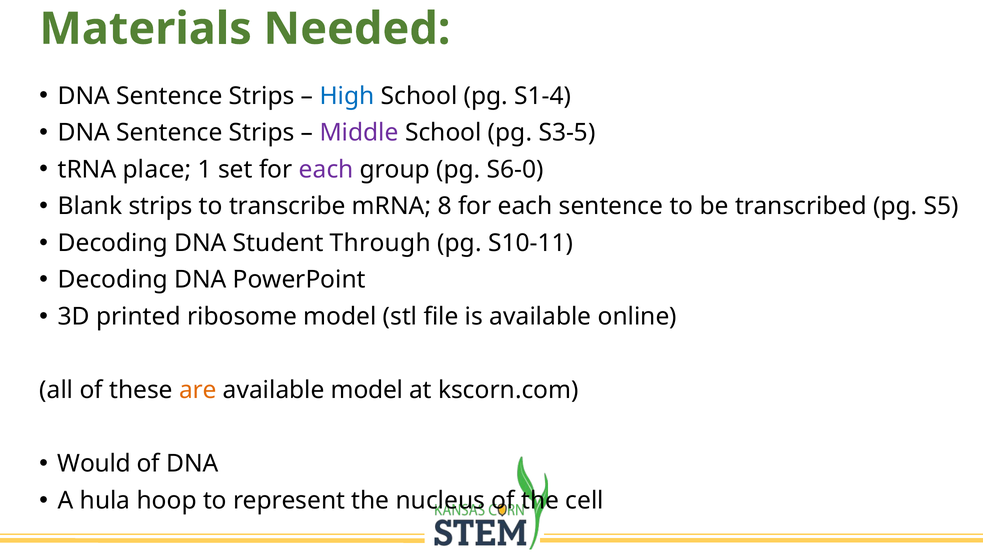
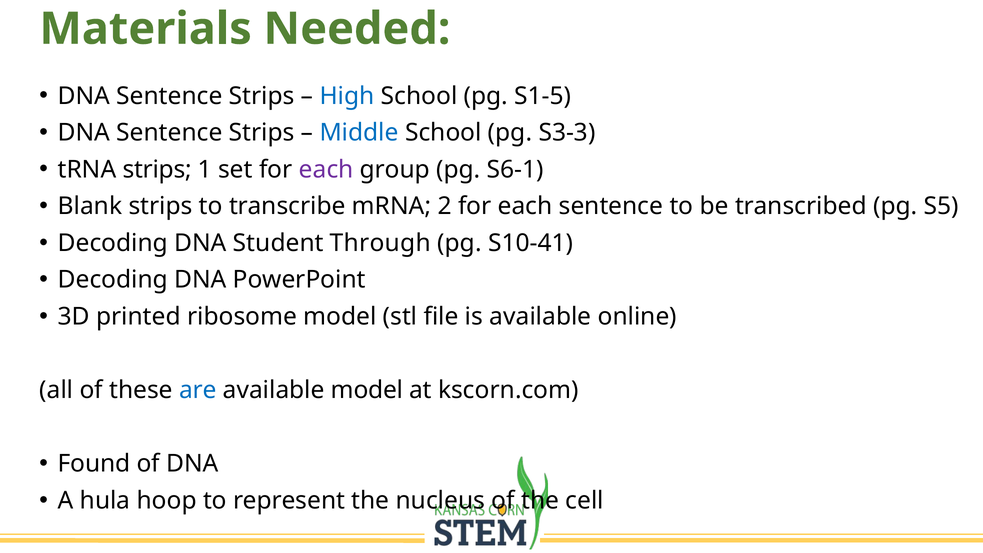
S1-4: S1-4 -> S1-5 (543, 96)
Middle colour: purple -> blue (359, 133)
S3-5: S3-5 -> S3-3 (567, 133)
tRNA place: place -> strips (157, 169)
S6-0: S6-0 -> S6-1 (515, 169)
8: 8 -> 2 (445, 206)
S10-11: S10-11 -> S10-41 (531, 243)
are colour: orange -> blue (198, 390)
Would: Would -> Found (94, 464)
